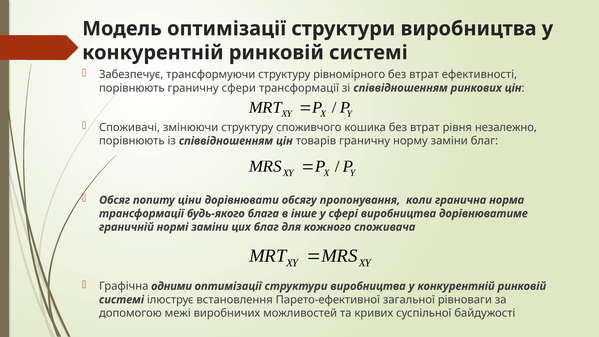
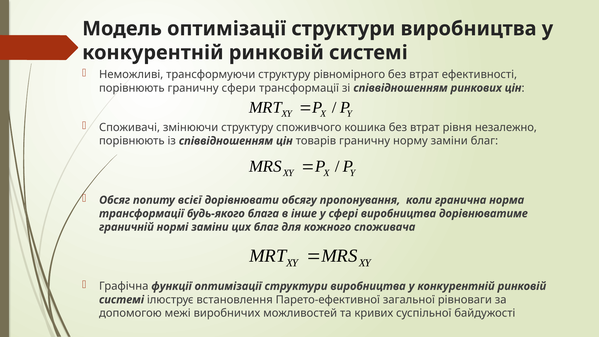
Забезпечує: Забезпечує -> Неможливі (131, 74)
ціни: ціни -> всієї (190, 200)
одними: одними -> функції (172, 286)
